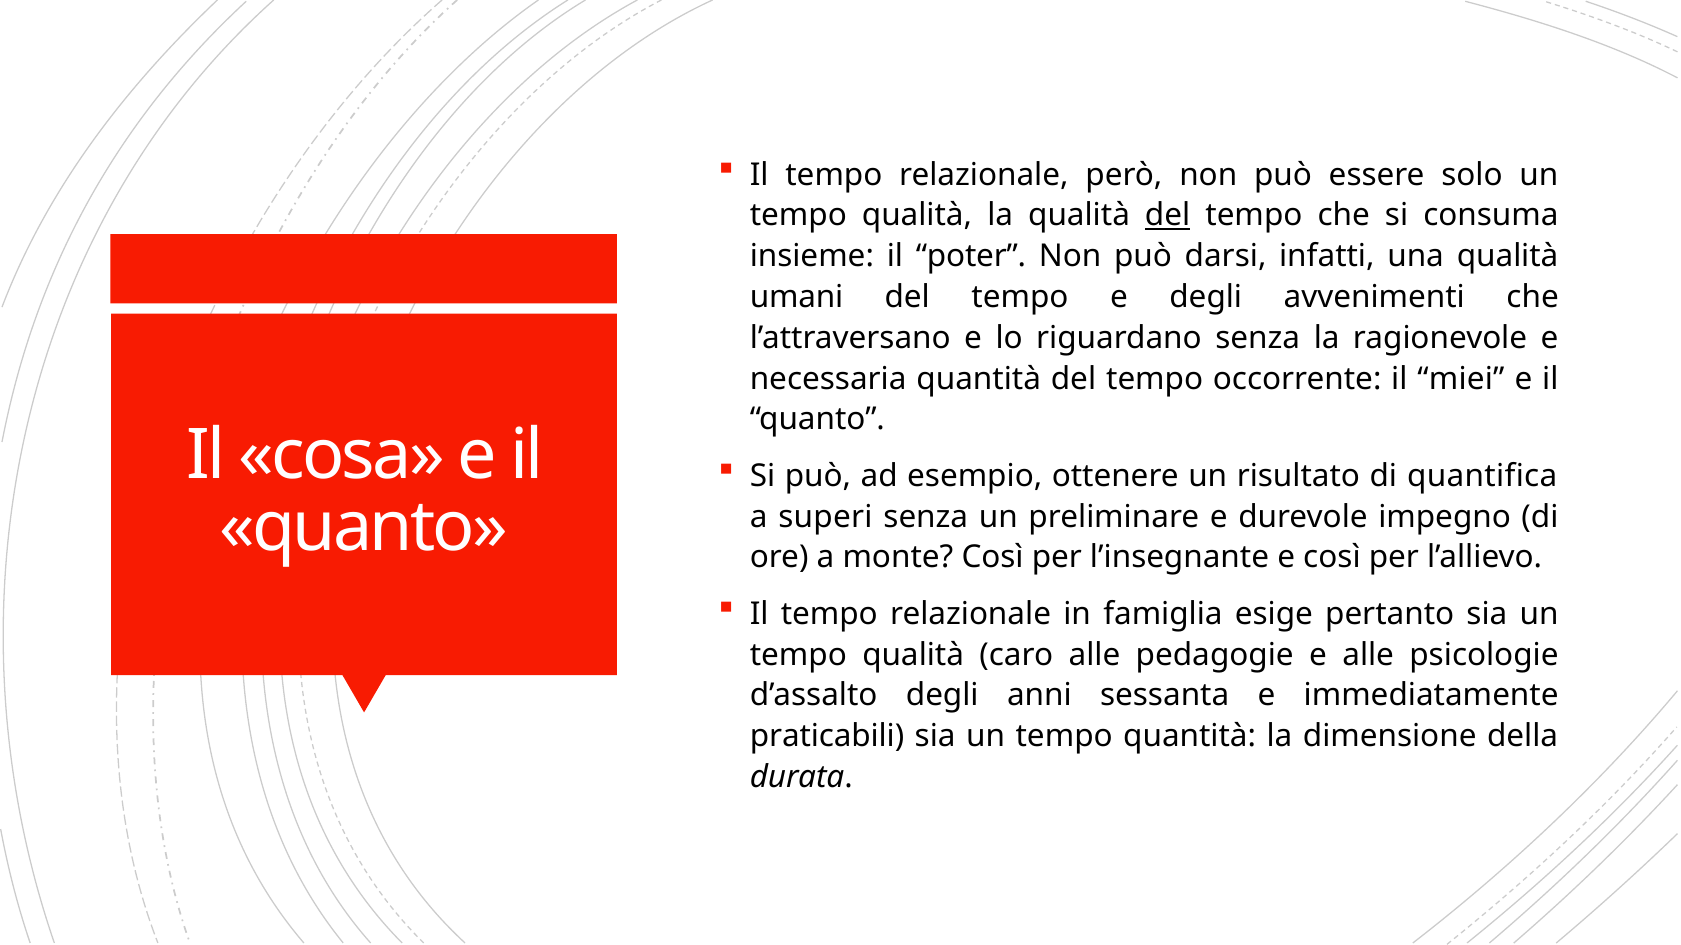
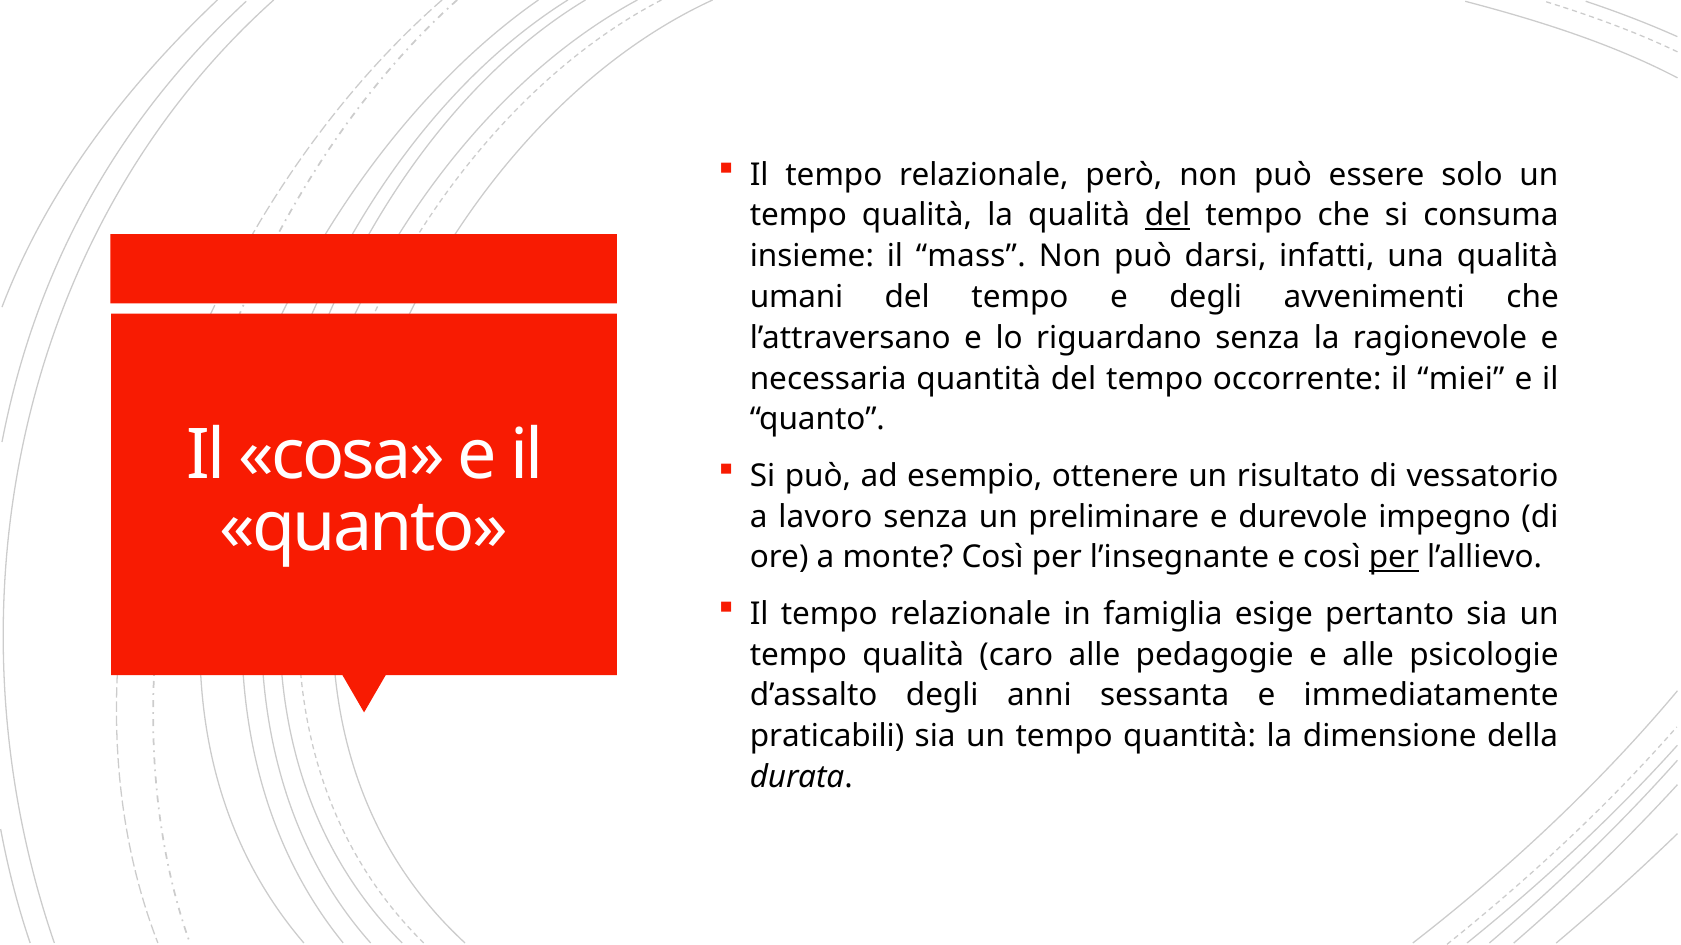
poter: poter -> mass (971, 256)
quantifica: quantifica -> vessatorio (1482, 476)
superi: superi -> lavoro (825, 517)
per underline: none -> present (1394, 558)
